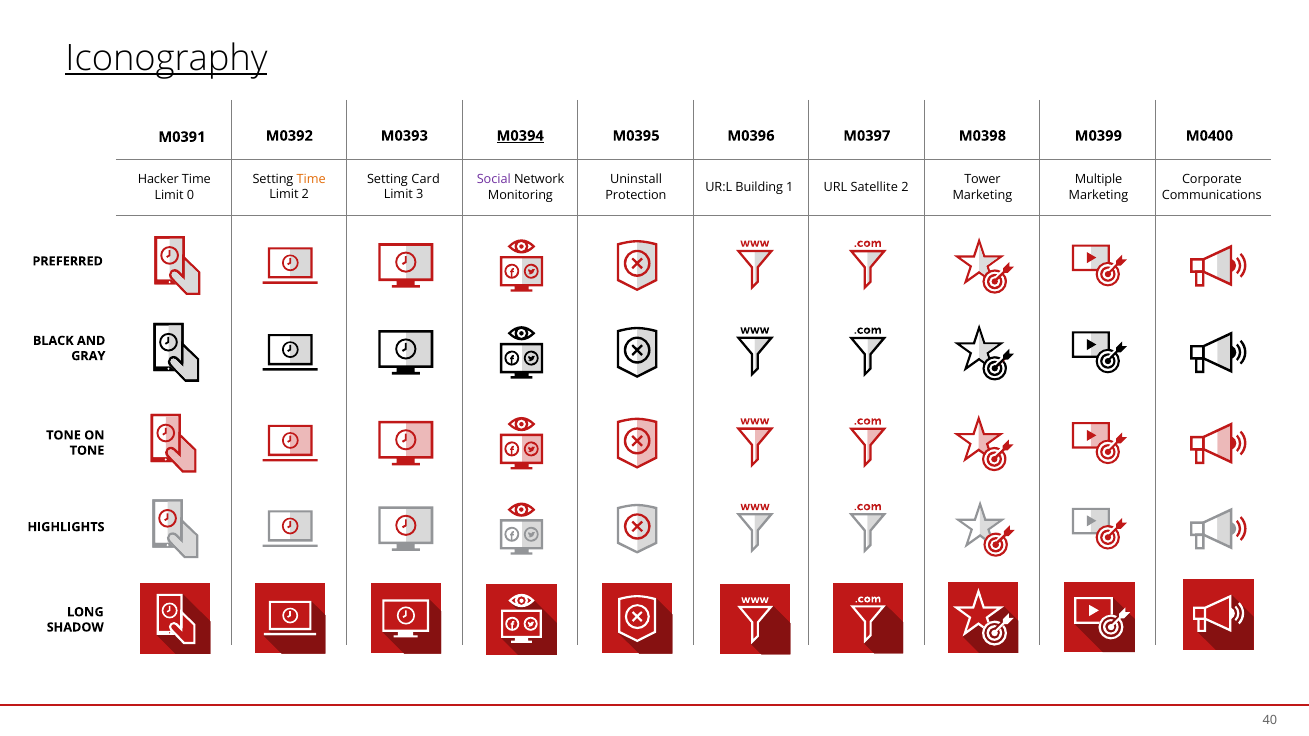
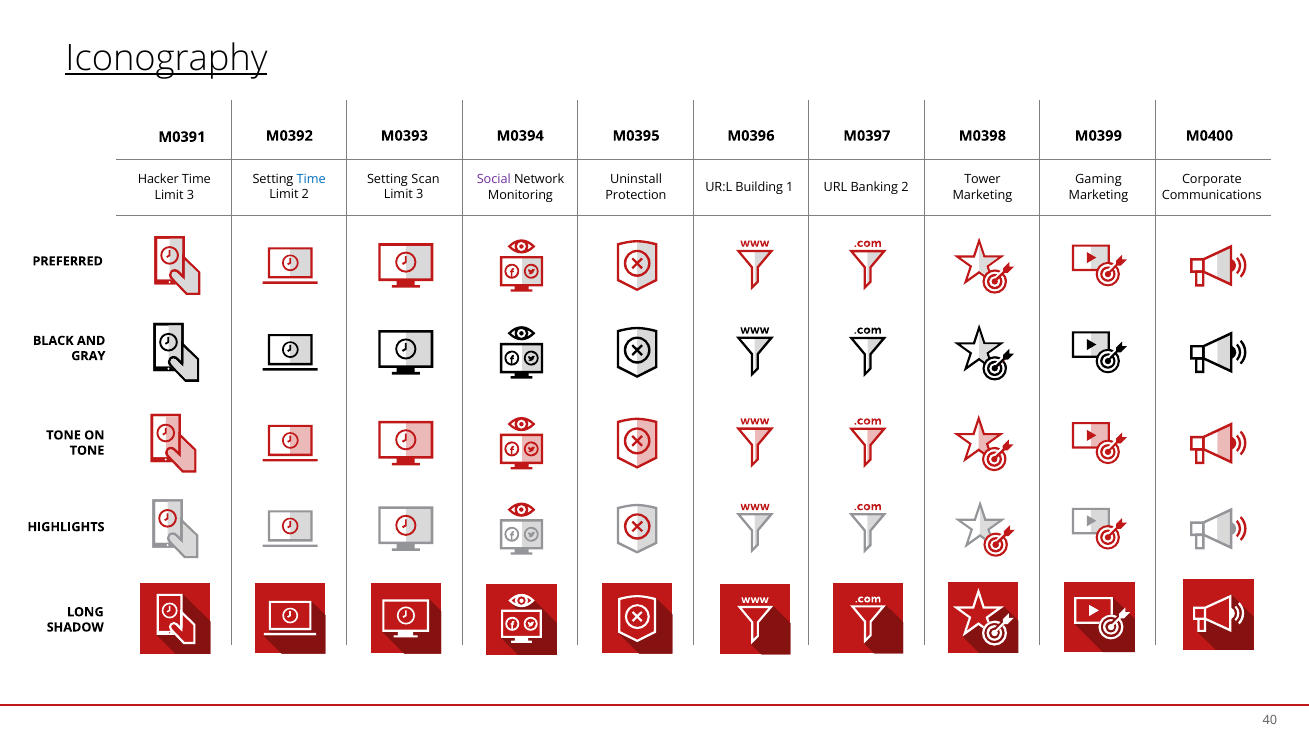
M0394 underline: present -> none (520, 136)
Time colour: orange -> blue (311, 180)
Card: Card -> Scan (426, 180)
Multiple: Multiple -> Gaming (1098, 180)
Satellite: Satellite -> Banking (874, 187)
0: 0 -> 3 (190, 195)
